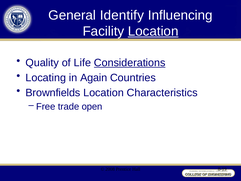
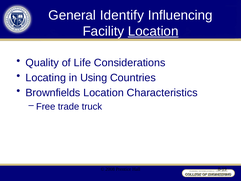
Considerations underline: present -> none (130, 63)
Again: Again -> Using (94, 78)
open: open -> truck (92, 106)
